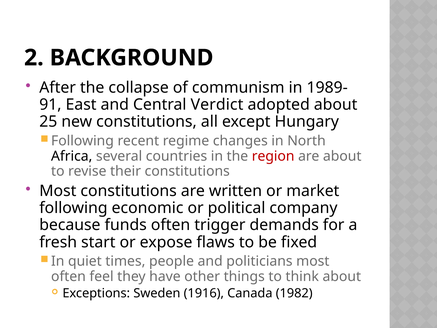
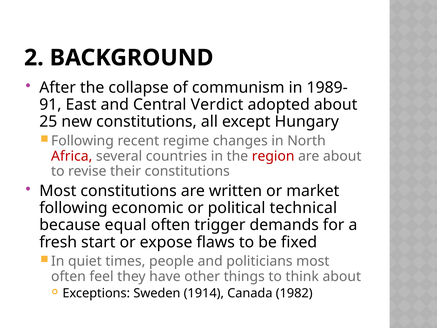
Africa colour: black -> red (72, 156)
company: company -> technical (303, 208)
funds: funds -> equal (126, 225)
1916: 1916 -> 1914 (204, 293)
